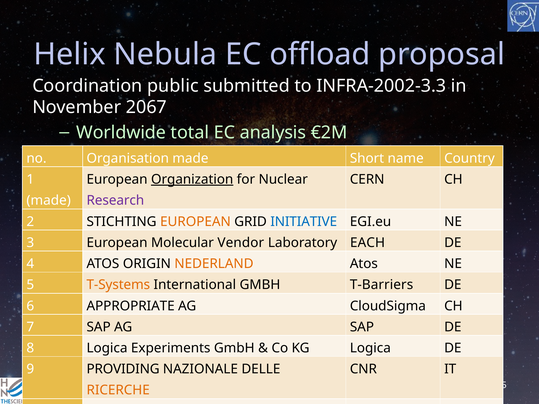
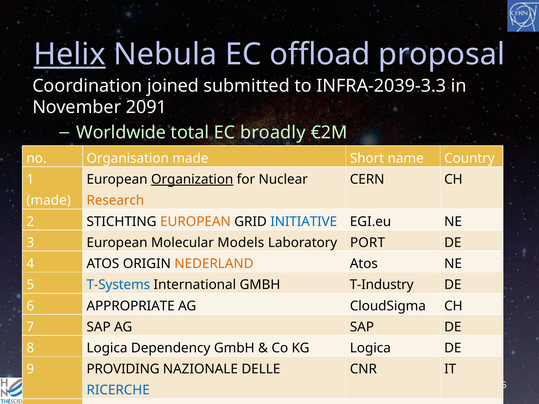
Helix underline: none -> present (70, 55)
public: public -> joined (173, 86)
INFRA-2002-3.3: INFRA-2002-3.3 -> INFRA-2039-3.3 (381, 86)
2067: 2067 -> 2091 (146, 107)
analysis: analysis -> broadly (273, 133)
Research colour: purple -> orange (115, 201)
Vendor: Vendor -> Models (241, 243)
EACH: EACH -> PORT (368, 243)
T-Systems colour: orange -> blue (118, 285)
T-Barriers: T-Barriers -> T-Industry (382, 285)
Experiments: Experiments -> Dependency (171, 348)
RICERCHE colour: orange -> blue (118, 390)
